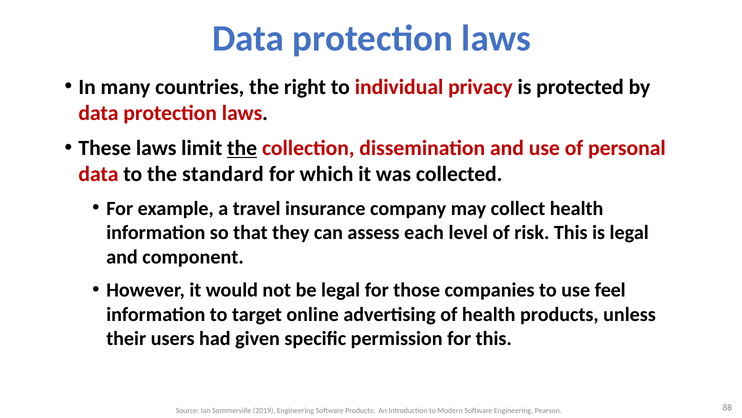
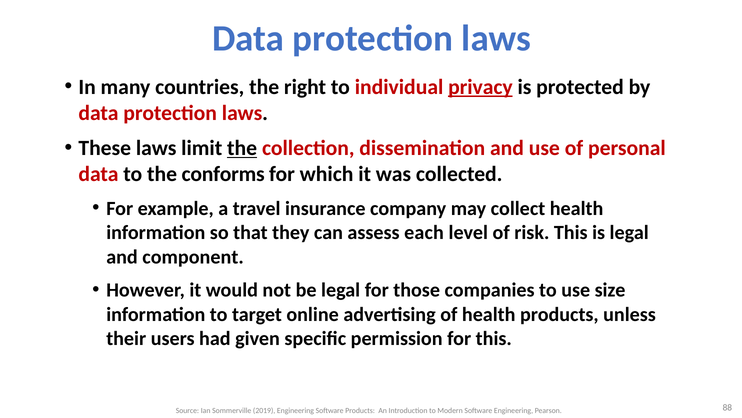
privacy underline: none -> present (480, 87)
standard: standard -> conforms (223, 174)
feel: feel -> size (610, 290)
